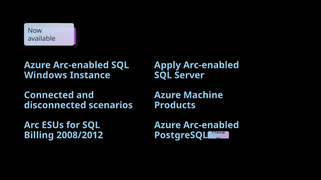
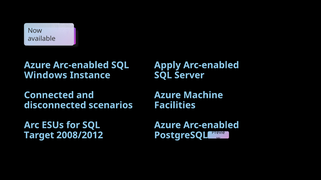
Products: Products -> Facilities (175, 106)
Billing: Billing -> Target (39, 136)
